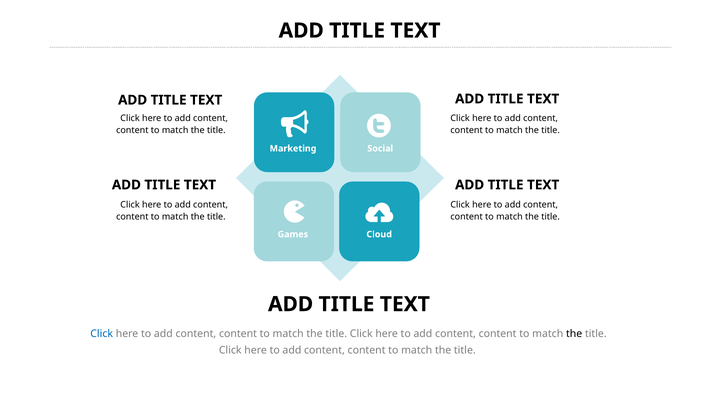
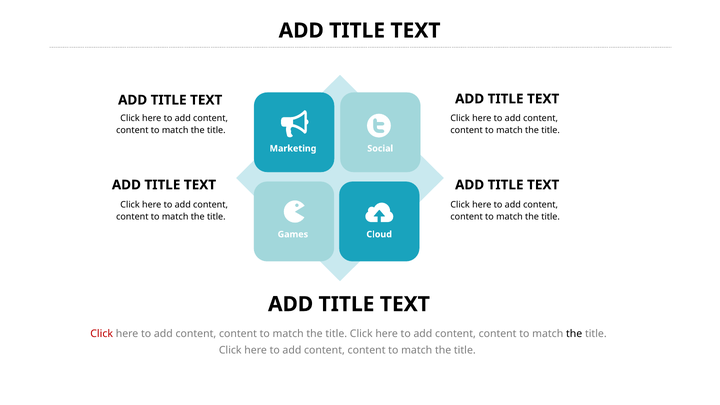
Click colour: blue -> red (102, 334)
